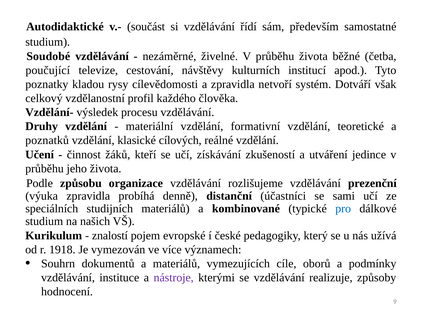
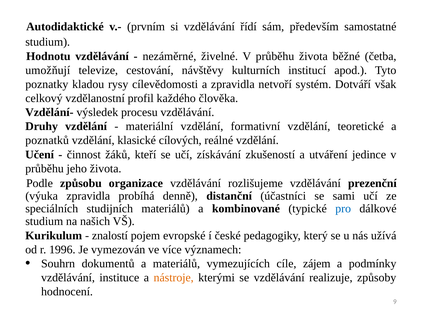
součást: součást -> prvním (146, 27)
Soudobé: Soudobé -> Hodnotu (48, 56)
poučující: poučující -> umožňují (48, 70)
1918: 1918 -> 1996 (62, 250)
oborů: oborů -> zájem (317, 264)
nástroje colour: purple -> orange (174, 278)
